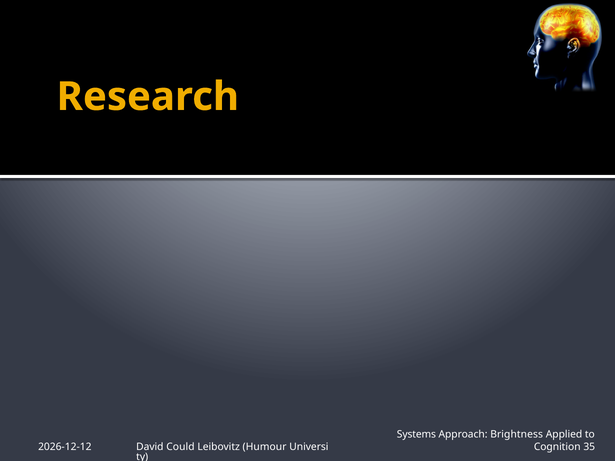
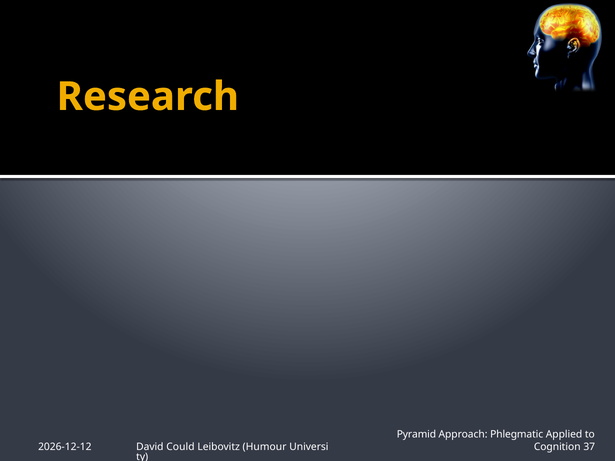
Systems: Systems -> Pyramid (416, 435)
Brightness: Brightness -> Phlegmatic (517, 435)
35: 35 -> 37 (589, 447)
